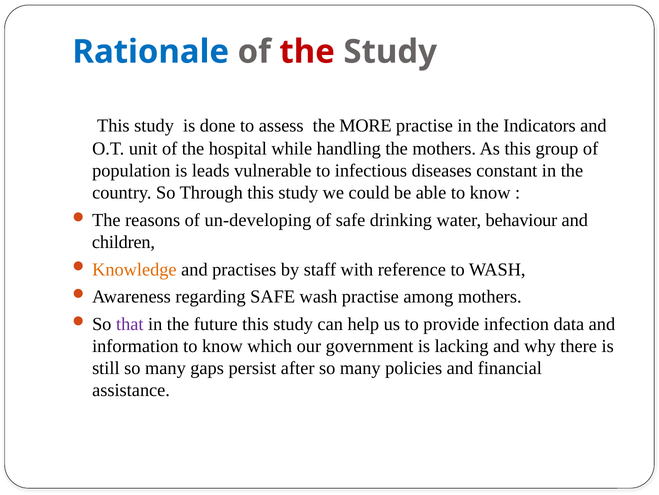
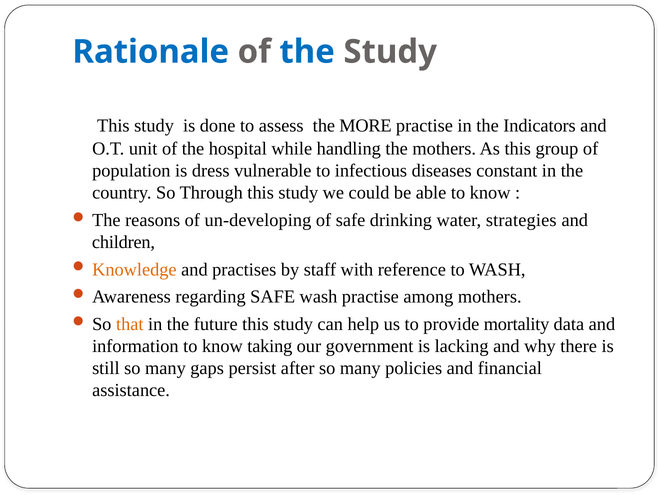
the colour: red -> blue (307, 52)
leads: leads -> dress (211, 171)
behaviour: behaviour -> strategies (521, 220)
that colour: purple -> orange (130, 324)
infection: infection -> mortality (517, 324)
which: which -> taking (270, 346)
